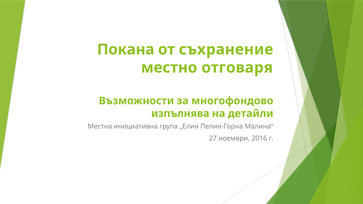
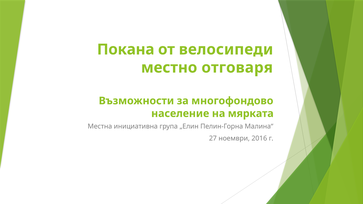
съхранение: съхранение -> велосипеди (226, 50)
изпълнява: изпълнява -> население (180, 114)
детайли: детайли -> мярката (251, 114)
